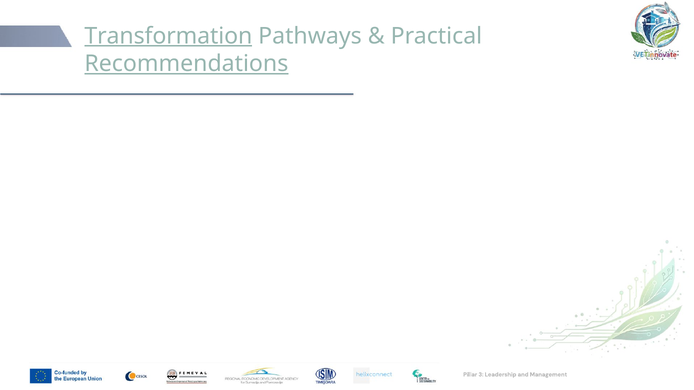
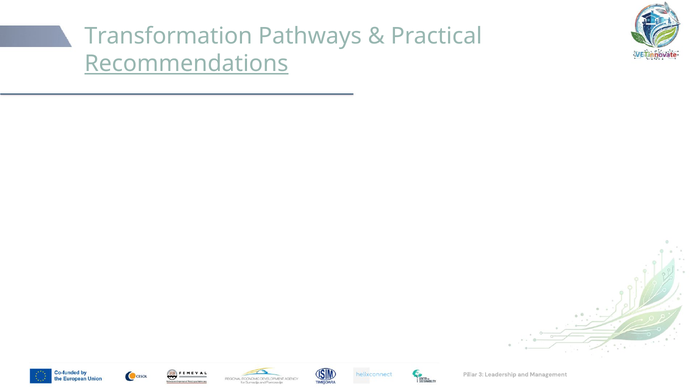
Transformation underline: present -> none (168, 36)
